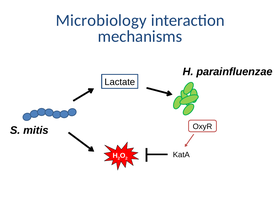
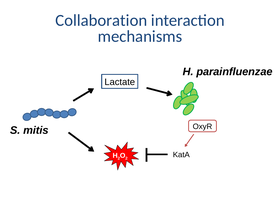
Microbiology: Microbiology -> Collaboration (101, 20)
